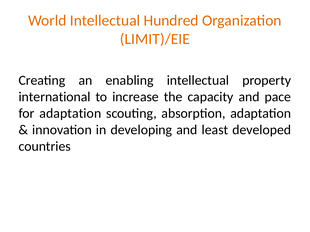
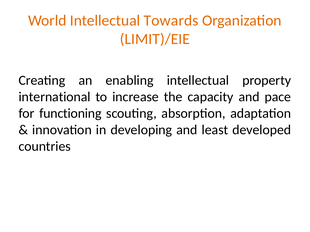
Hundred: Hundred -> Towards (171, 20)
for adaptation: adaptation -> functioning (70, 114)
